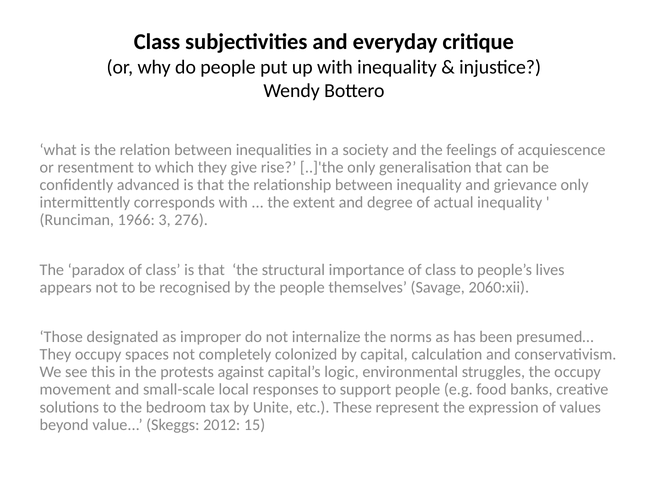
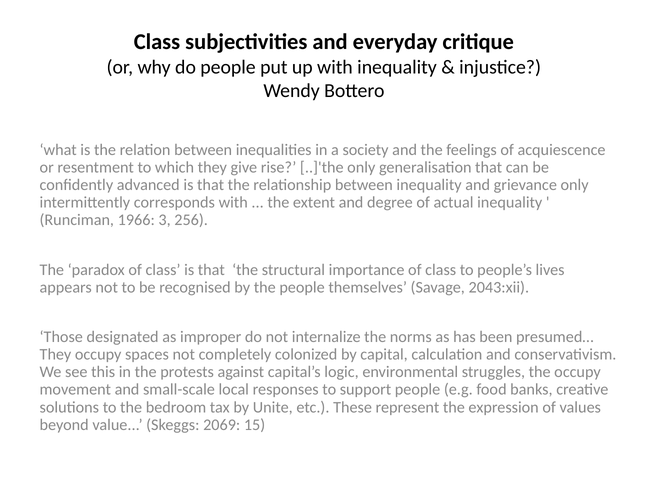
276: 276 -> 256 (191, 220)
2060:xii: 2060:xii -> 2043:xii (499, 287)
2012: 2012 -> 2069 (222, 425)
